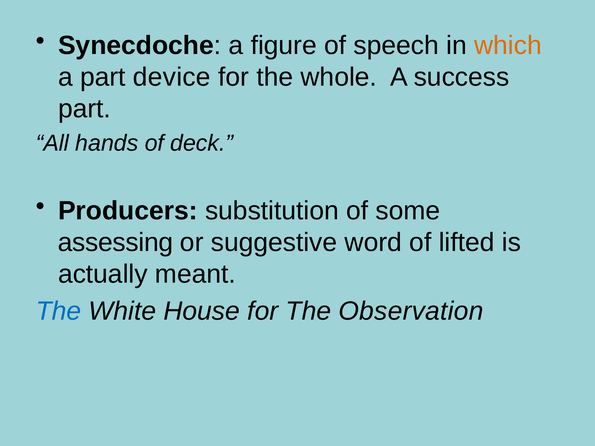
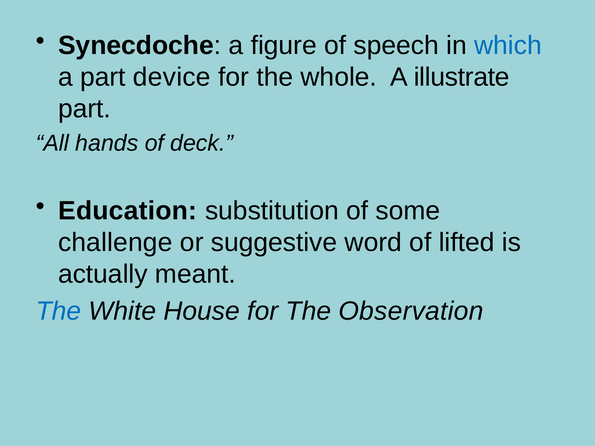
which colour: orange -> blue (508, 45)
success: success -> illustrate (462, 77)
Producers: Producers -> Education (128, 211)
assessing: assessing -> challenge (115, 243)
